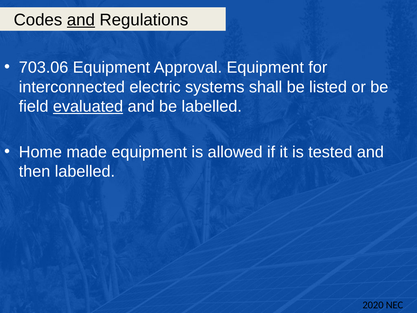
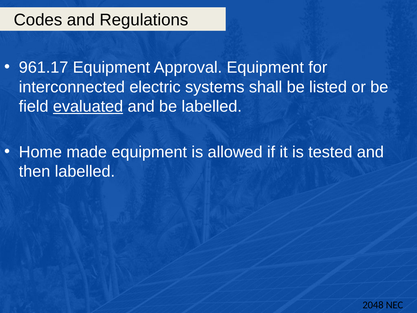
and underline: present -> none (81, 20)
703.06: 703.06 -> 961.17 (44, 67)
2020: 2020 -> 2048 (373, 305)
